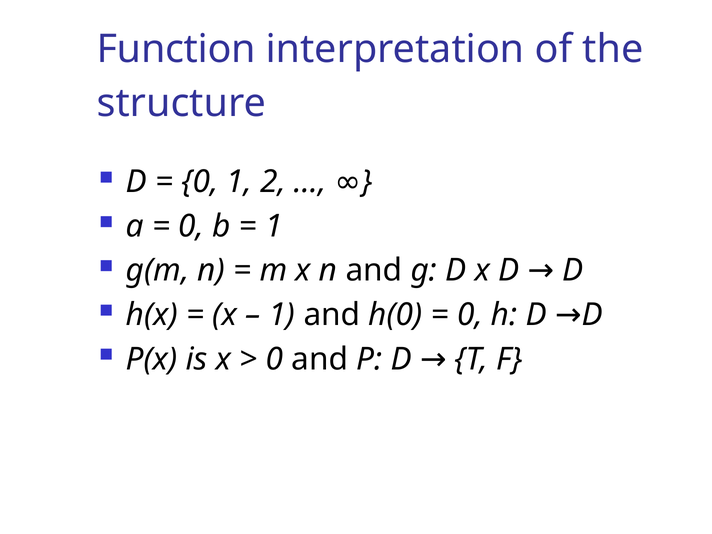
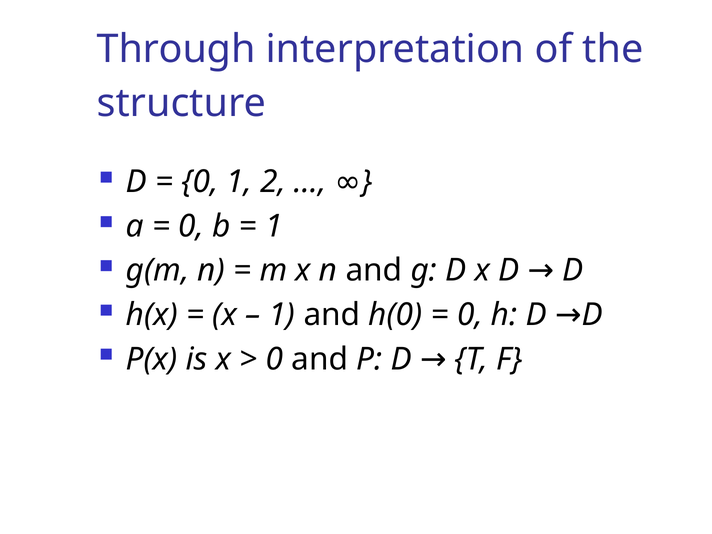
Function: Function -> Through (176, 49)
